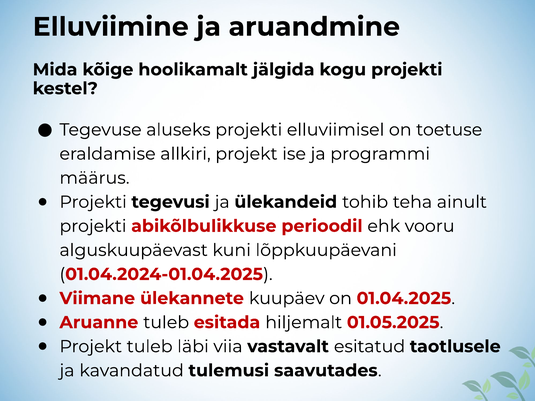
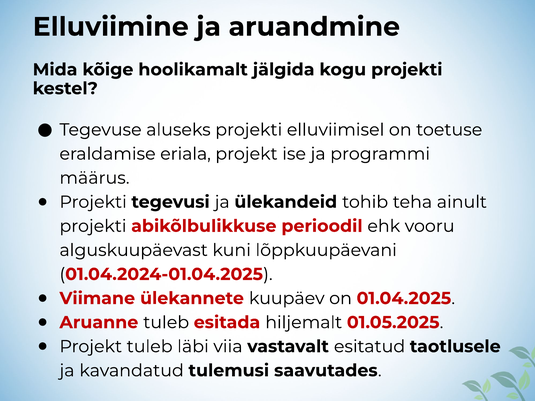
allkiri: allkiri -> eriala (186, 154)
